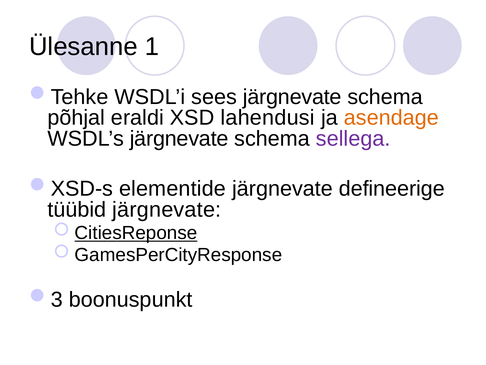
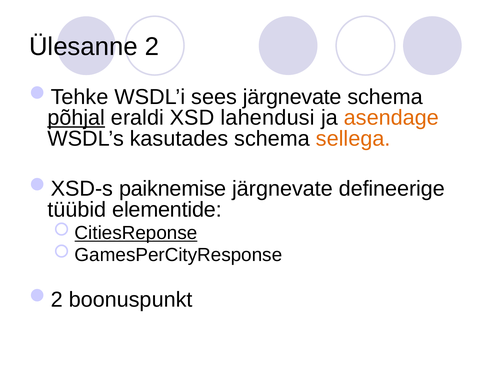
Ülesanne 1: 1 -> 2 (152, 47)
põhjal underline: none -> present (76, 118)
WSDL’s järgnevate: järgnevate -> kasutades (179, 138)
sellega colour: purple -> orange (353, 138)
elementide: elementide -> paiknemise (173, 189)
tüübid järgnevate: järgnevate -> elementide (167, 209)
3: 3 -> 2 (57, 299)
